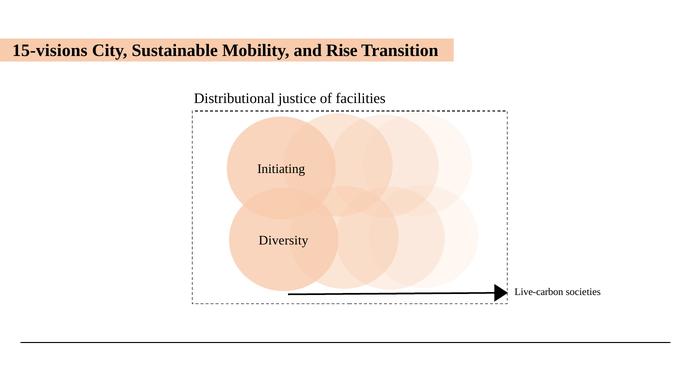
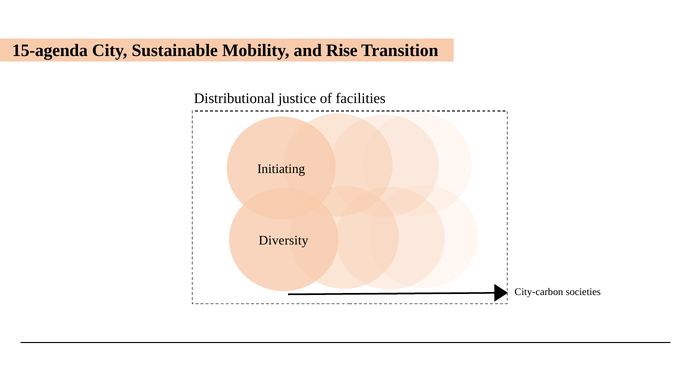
15-visions: 15-visions -> 15-agenda (50, 50)
Live-carbon: Live-carbon -> City-carbon (539, 292)
